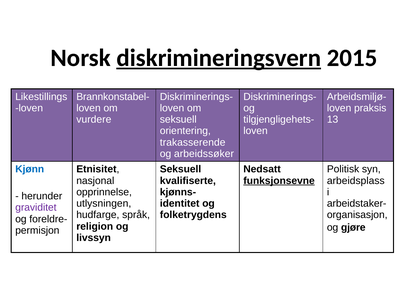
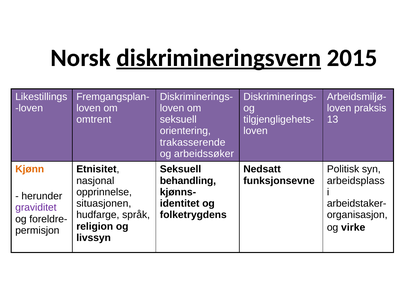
Brannkonstabel-: Brannkonstabel- -> Fremgangsplan- (113, 97)
vurdere: vurdere -> omtrent (94, 119)
Kjønn colour: blue -> orange (30, 169)
kvalifiserte: kvalifiserte -> behandling (188, 181)
funksjonsevne underline: present -> none (279, 181)
utlysningen: utlysningen -> situasjonen (104, 204)
gjøre: gjøre -> virke (353, 227)
